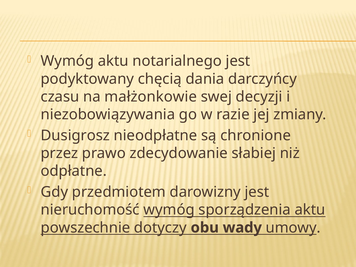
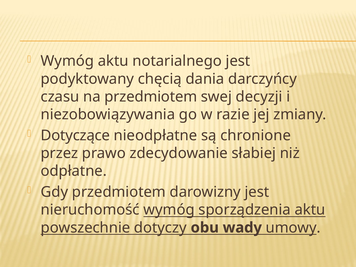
na małżonkowie: małżonkowie -> przedmiotem (151, 97)
Dusigrosz: Dusigrosz -> Dotyczące (75, 135)
